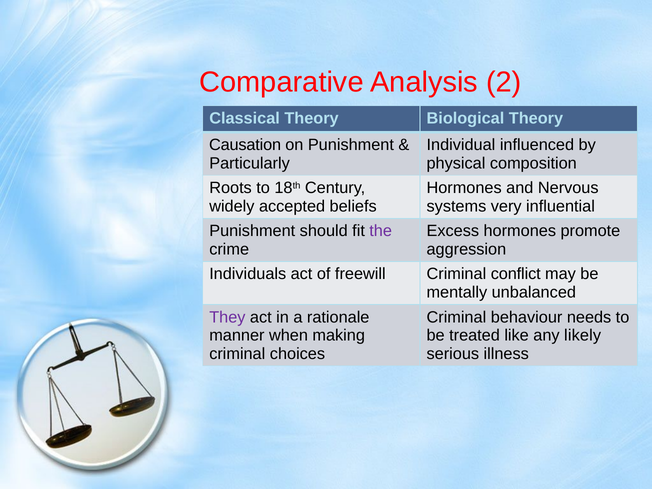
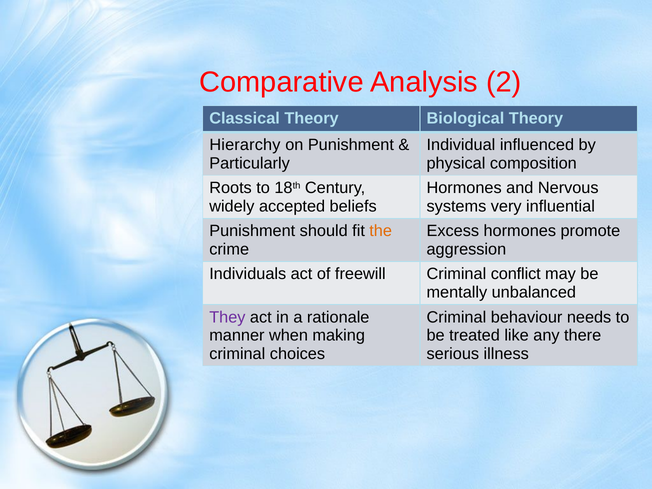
Causation: Causation -> Hierarchy (245, 145)
the colour: purple -> orange (381, 231)
likely: likely -> there (583, 335)
